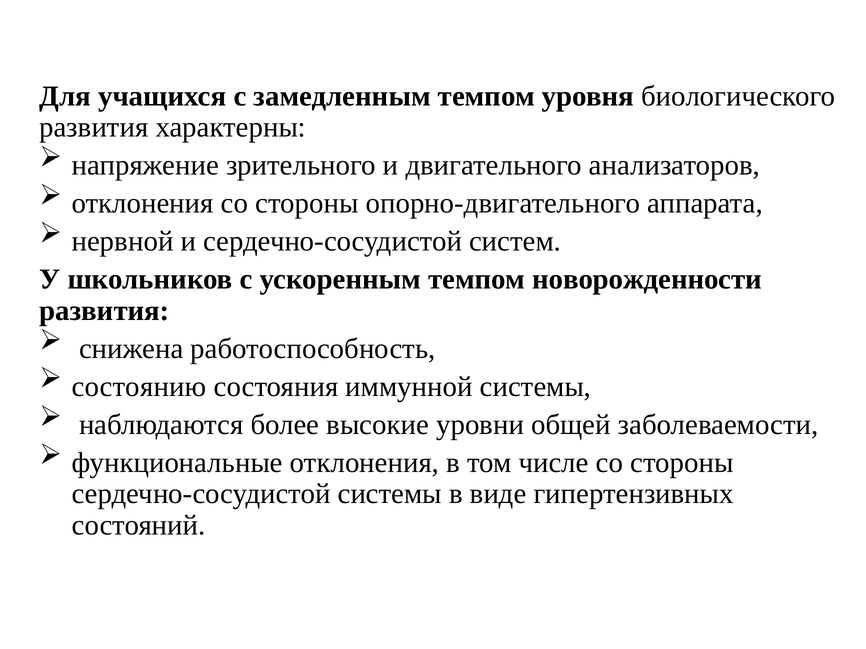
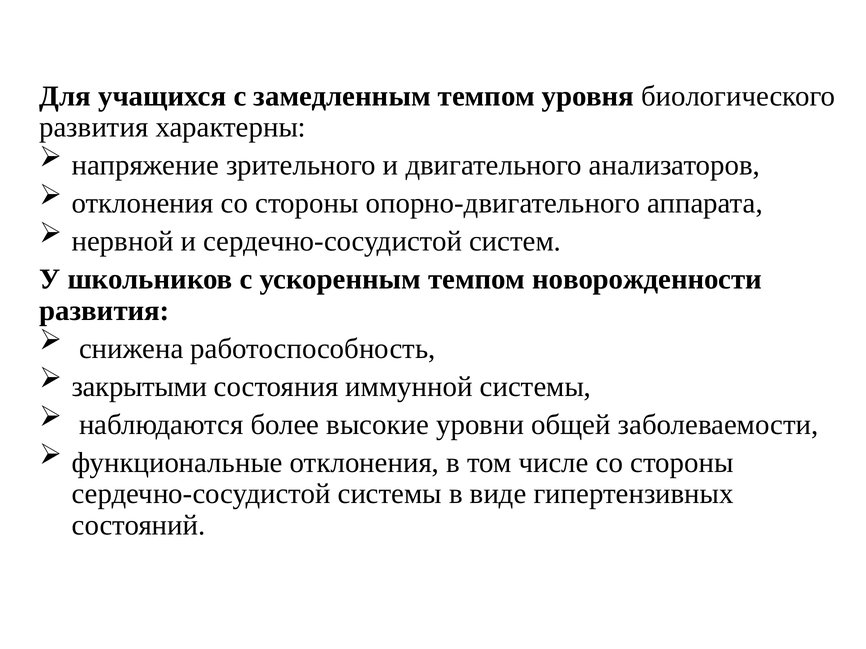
состоянию: состоянию -> закрытыми (139, 387)
